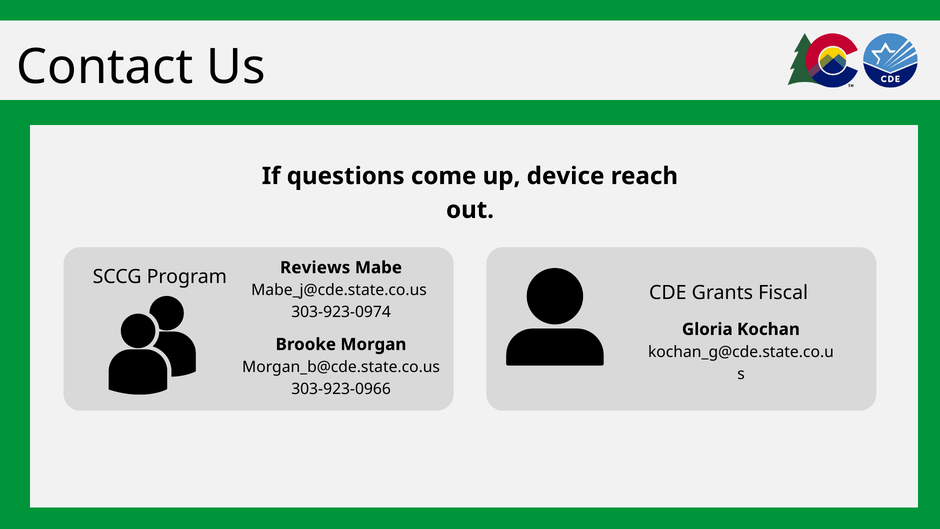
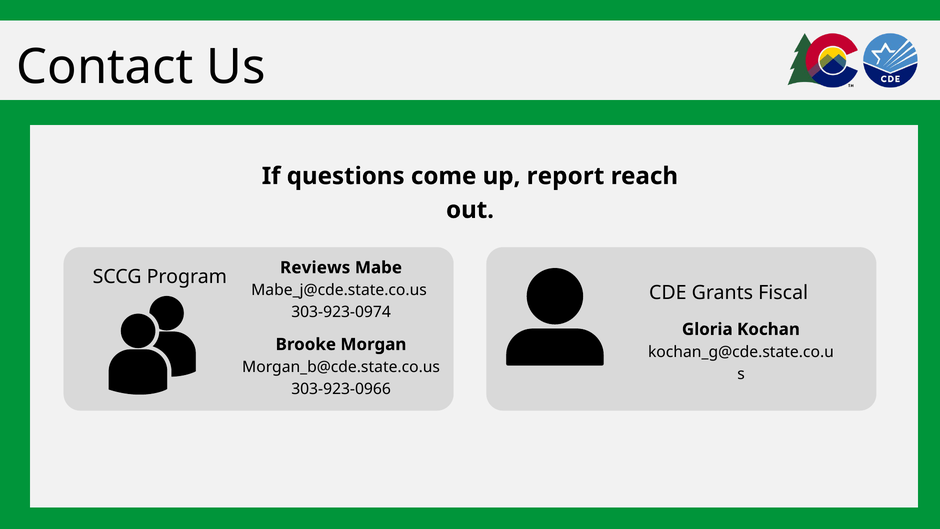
device: device -> report (565, 176)
